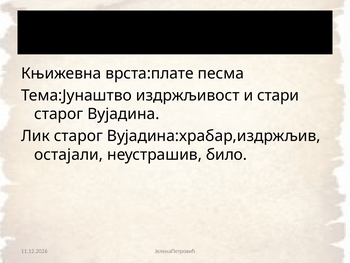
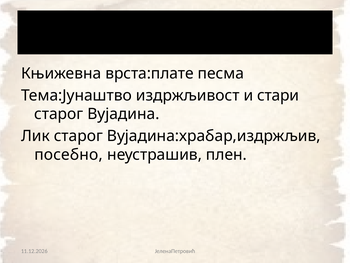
остајали: остајали -> посебно (69, 154)
било: било -> плен (226, 154)
